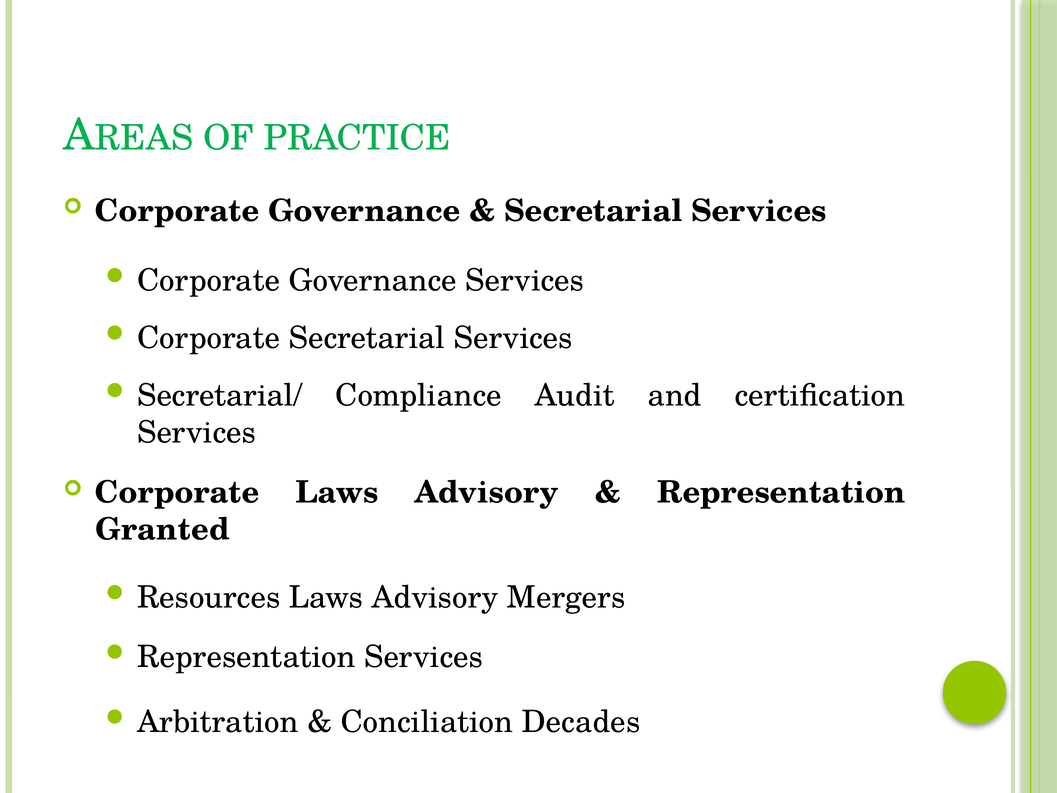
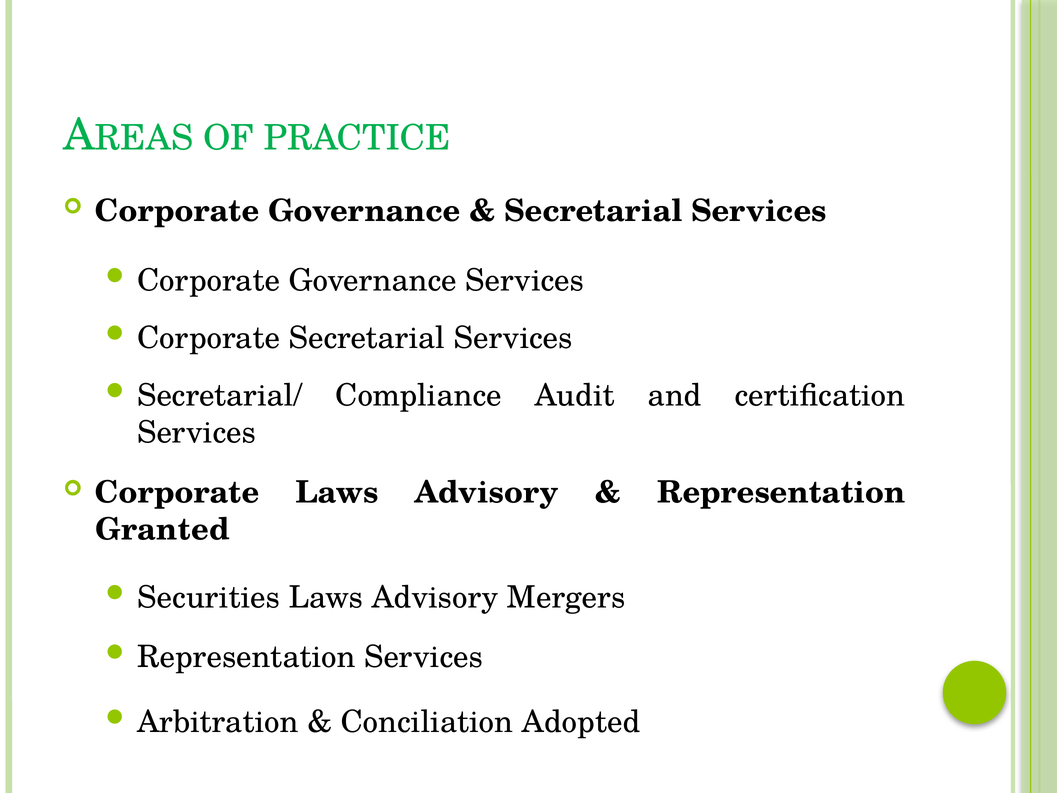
Resources: Resources -> Securities (209, 598)
Decades: Decades -> Adopted (581, 722)
